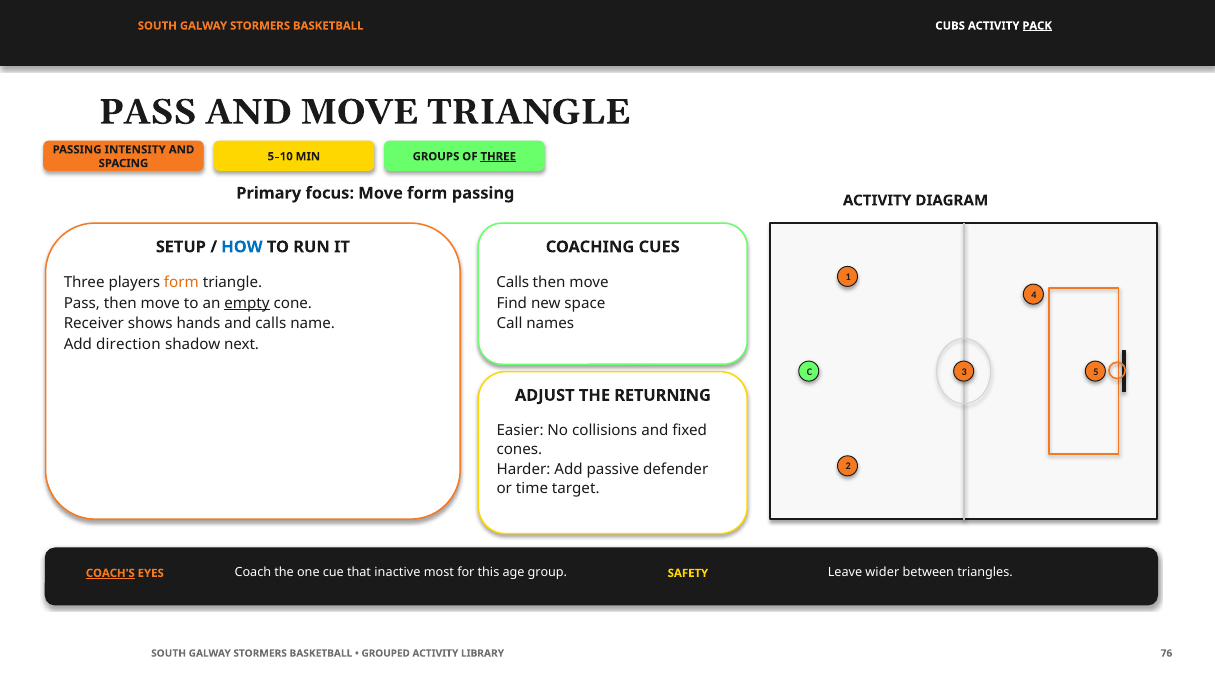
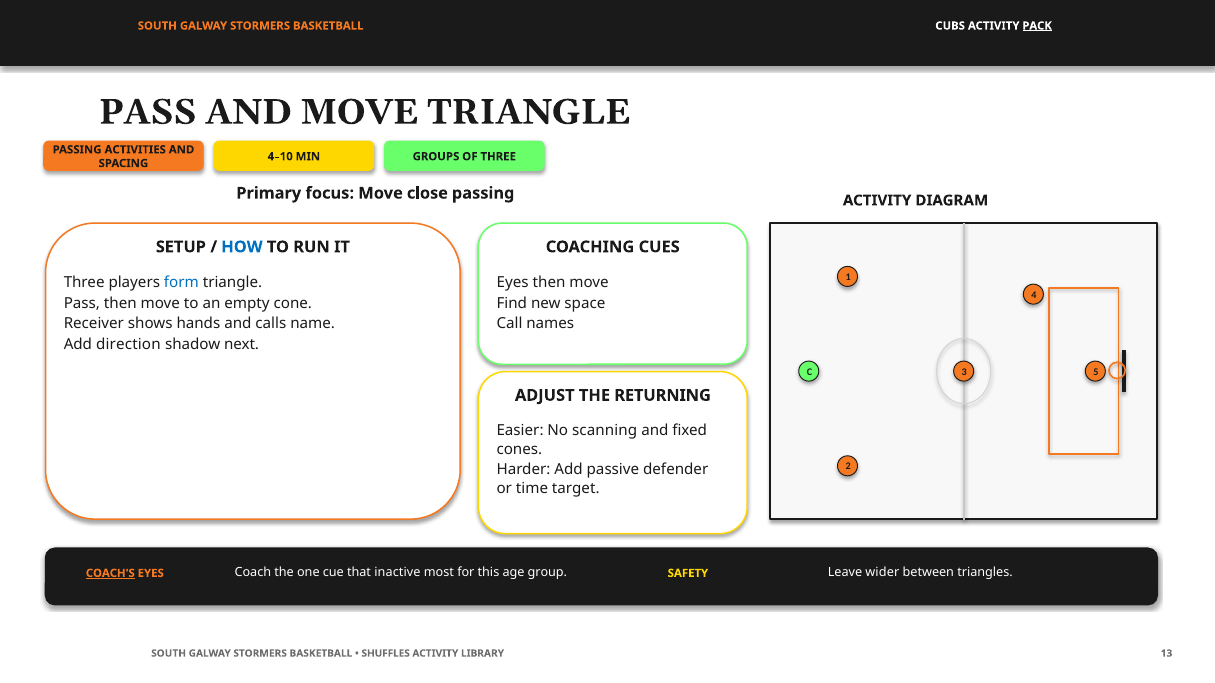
INTENSITY: INTENSITY -> ACTIVITIES (135, 150)
5–10: 5–10 -> 4–10 (280, 157)
THREE underline: present -> none (498, 157)
Move form: form -> close (427, 193)
form colour: orange -> blue (181, 283)
Calls: Calls -> Eyes (513, 283)
empty underline: present -> none (247, 303)
collisions: collisions -> scanning (605, 431)
GROUPED: GROUPED -> SHUFFLES (386, 654)
76: 76 -> 13 (1167, 654)
